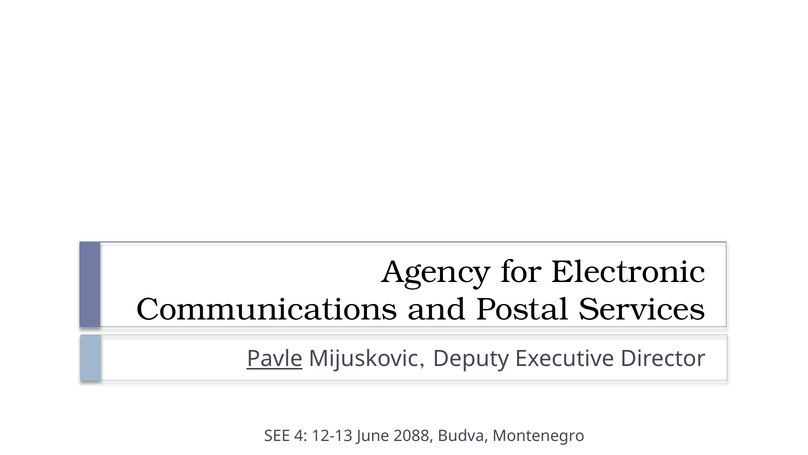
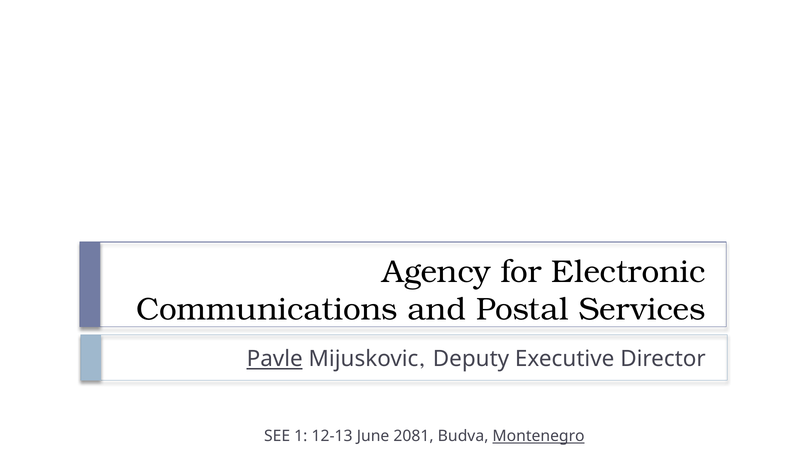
4: 4 -> 1 (301, 436)
2088: 2088 -> 2081 (414, 436)
Montenegro underline: none -> present (539, 436)
